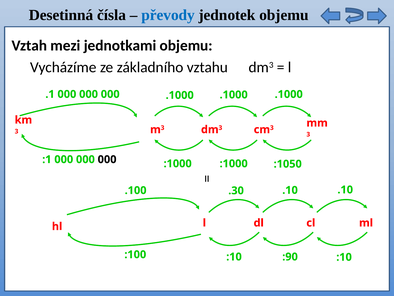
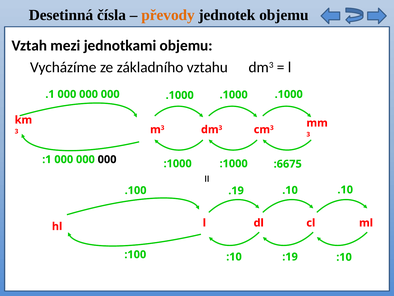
převody colour: blue -> orange (168, 15)
:1050: :1050 -> :6675 (288, 164)
.30: .30 -> .19 (236, 190)
:90: :90 -> :19 (290, 256)
